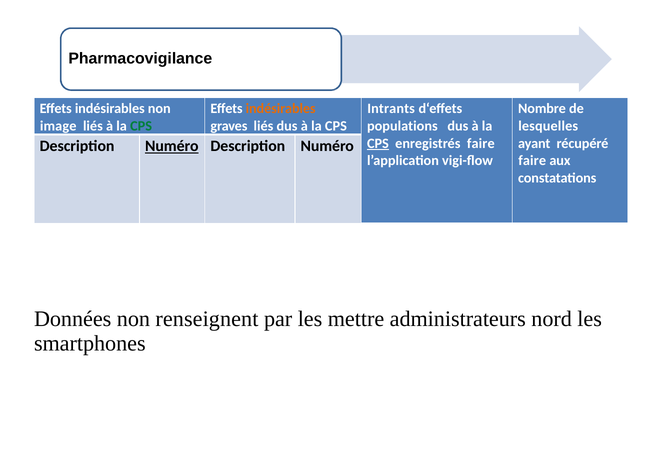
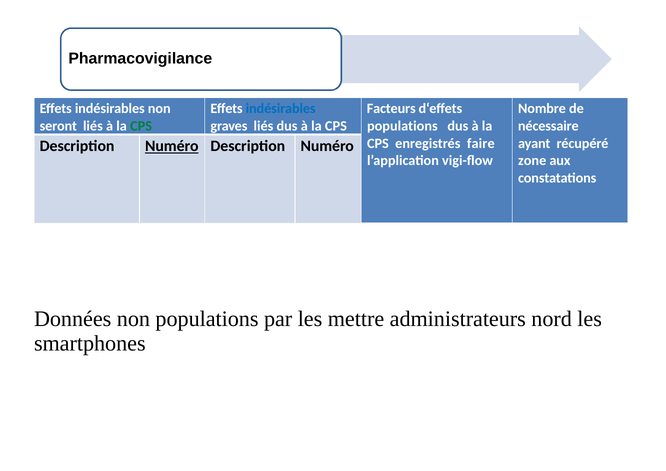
indésirables colour: orange -> blue (281, 109)
Intrants: Intrants -> Facteurs (391, 109)
image: image -> seront (58, 126)
lesquelles: lesquelles -> nécessaire (548, 126)
CPS underline: present -> none (378, 143)
faire: faire -> zone (532, 161)
non renseignent: renseignent -> populations (207, 319)
